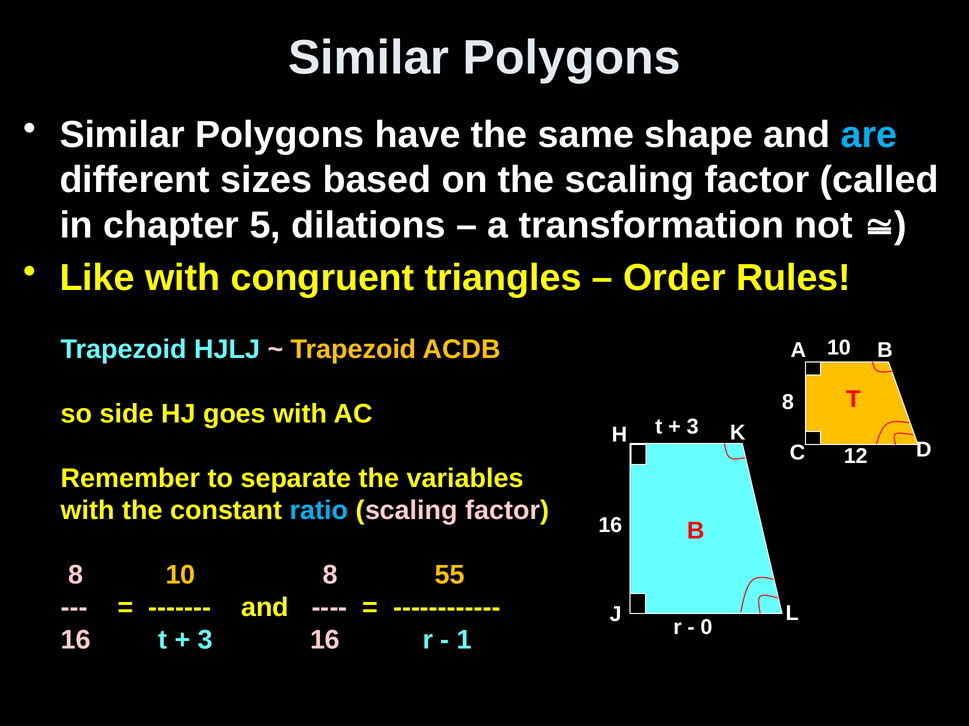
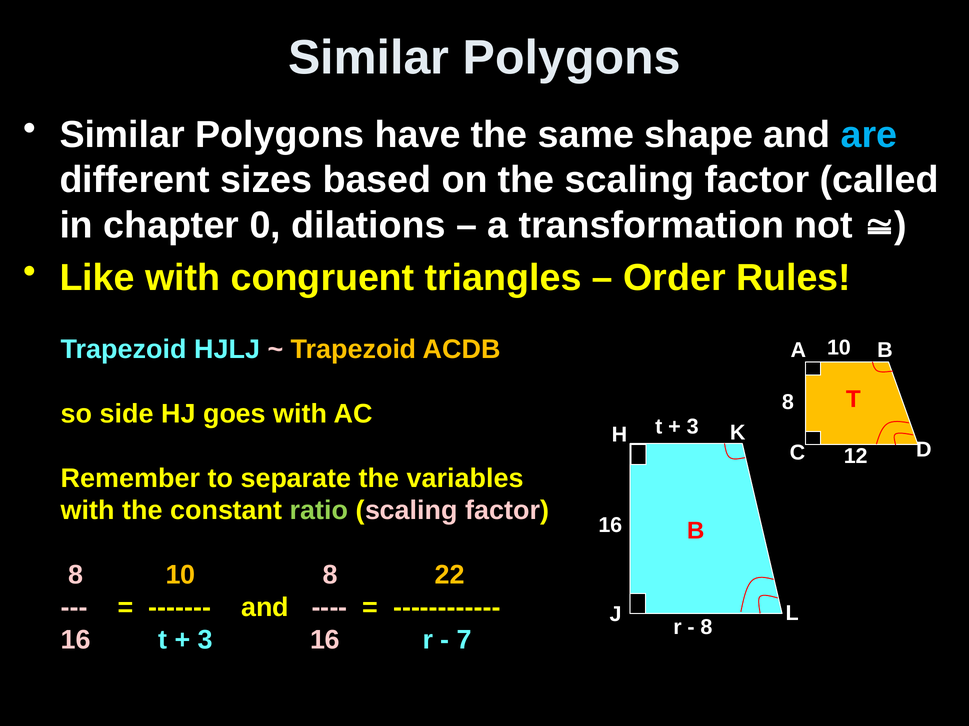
5: 5 -> 0 (265, 225)
ratio colour: light blue -> light green (319, 511)
55: 55 -> 22 (450, 576)
0: 0 -> 8 (706, 628)
1: 1 -> 7 (464, 640)
